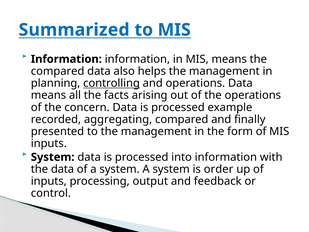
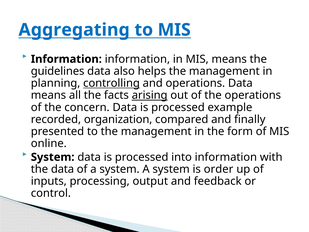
Summarized: Summarized -> Aggregating (74, 30)
compared: compared -> guidelines (58, 71)
arising underline: none -> present (150, 95)
aggregating: aggregating -> organization (118, 119)
inputs: inputs -> online (49, 143)
